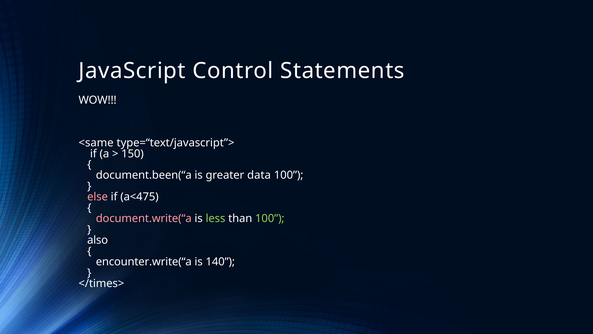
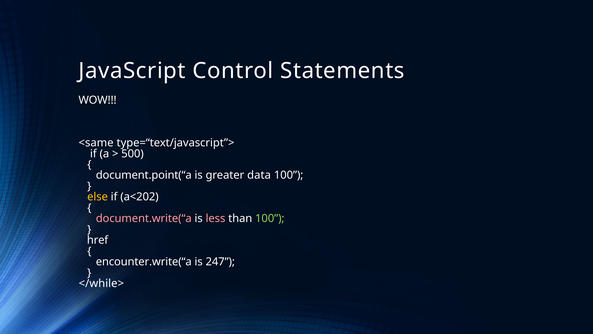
150: 150 -> 500 (133, 153)
document.been(“a: document.been(“a -> document.point(“a (144, 175)
else colour: pink -> yellow (98, 197)
a<475: a<475 -> a<202 (139, 197)
less colour: light green -> pink (216, 218)
also: also -> href (98, 240)
140: 140 -> 247 (220, 261)
</times>: </times> -> </while> (101, 283)
